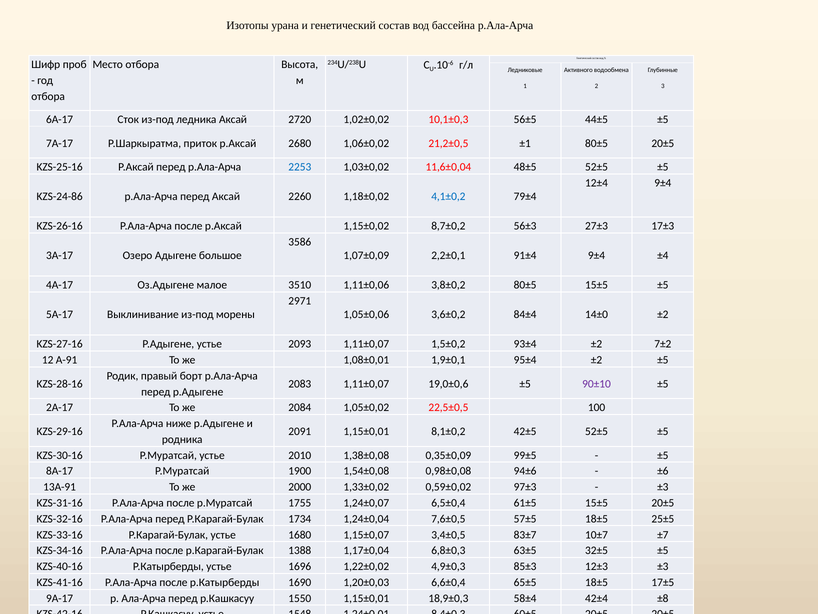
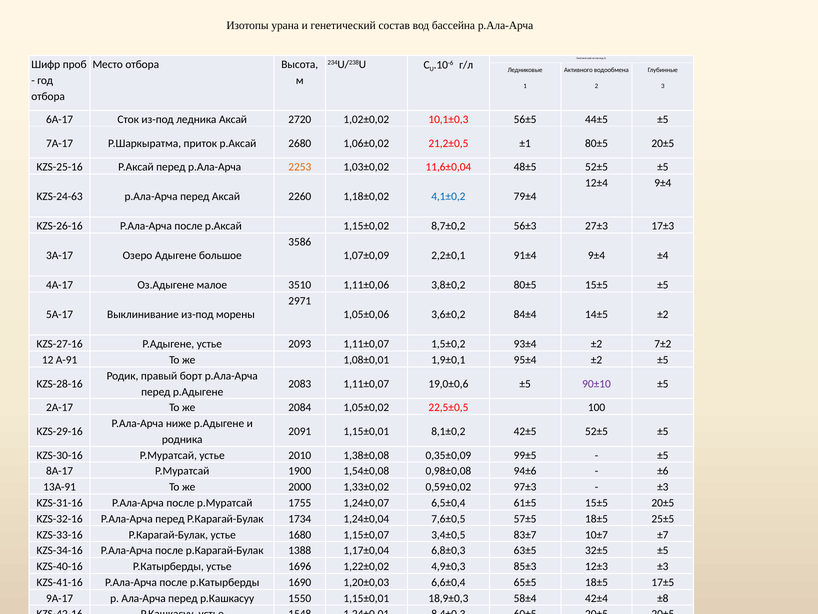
2253 colour: blue -> orange (300, 167)
KZS-24-86: KZS-24-86 -> KZS-24-63 (60, 196)
14±0: 14±0 -> 14±5 (597, 314)
